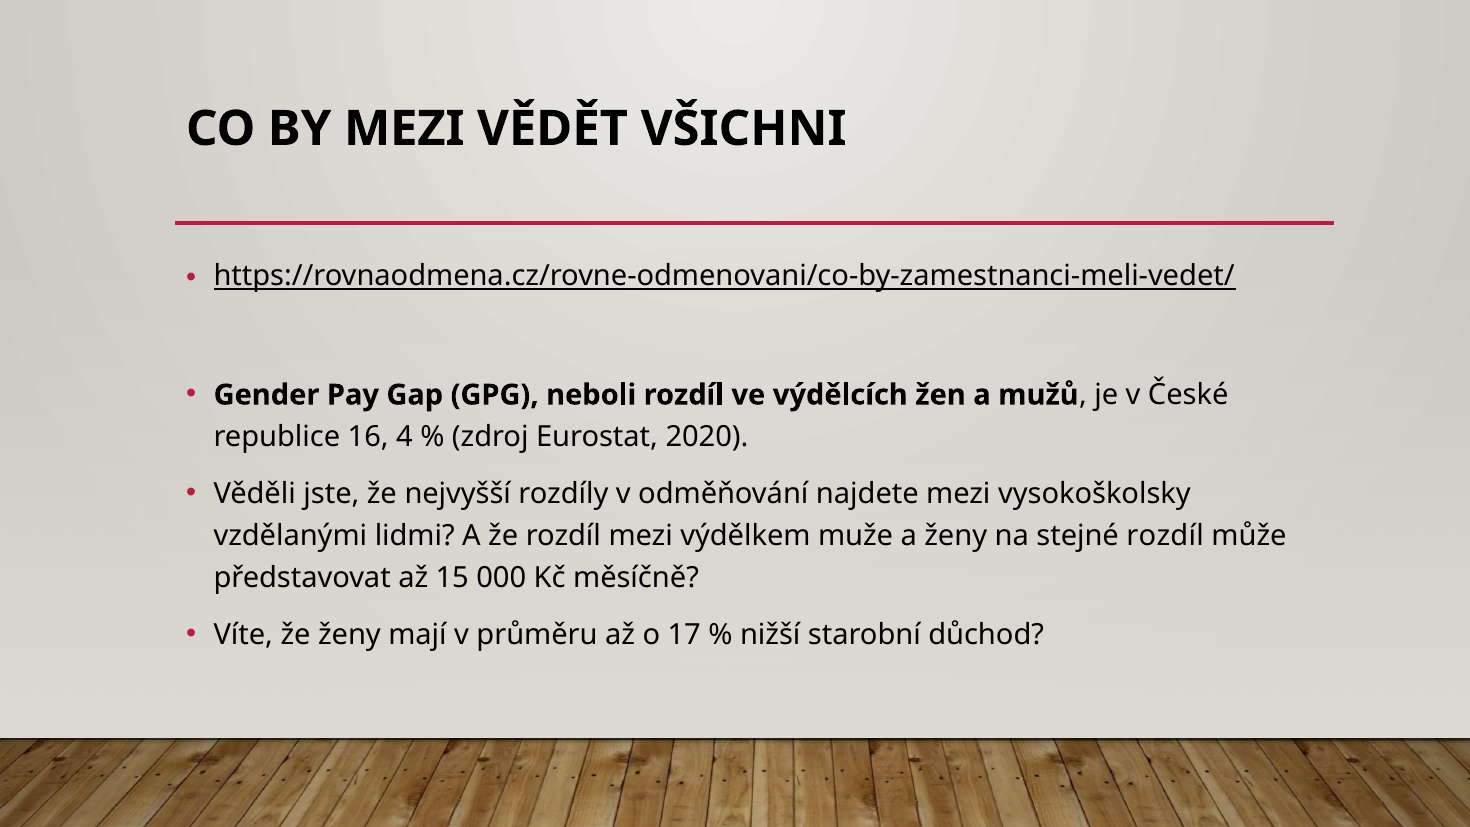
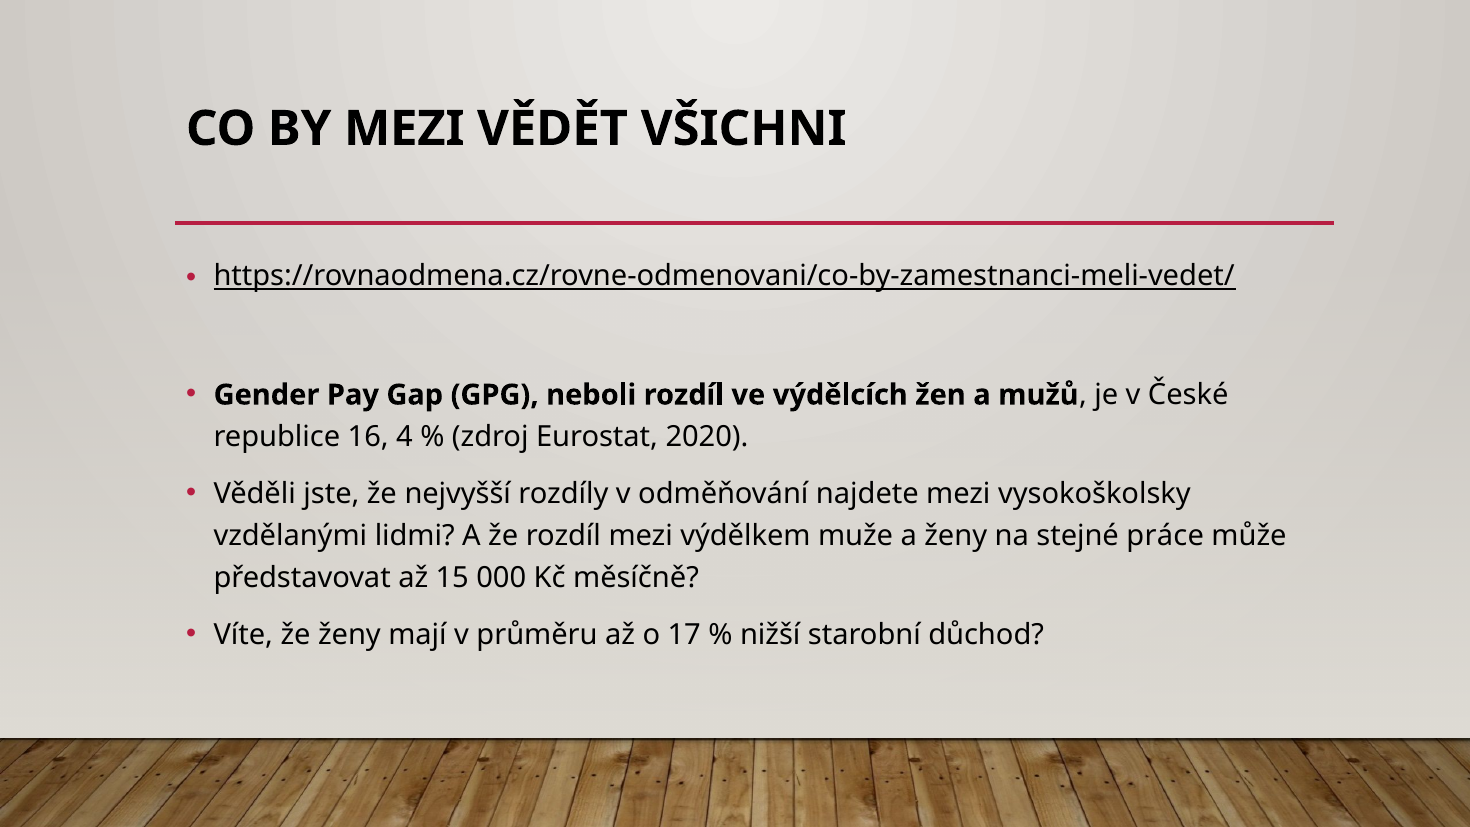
stejné rozdíl: rozdíl -> práce (1165, 536)
